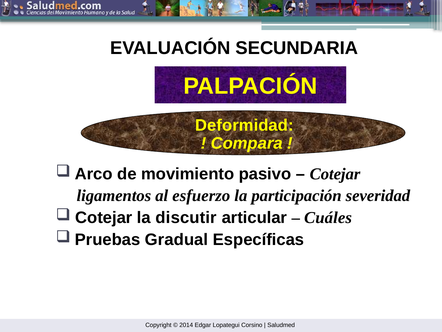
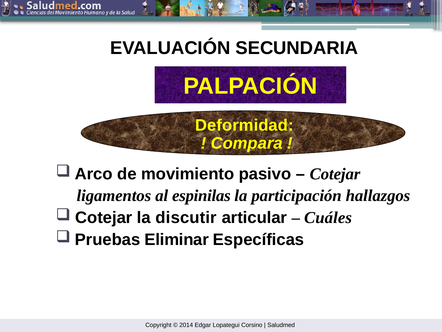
esfuerzo: esfuerzo -> espinilas (201, 196)
severidad: severidad -> hallazgos (378, 196)
Gradual: Gradual -> Eliminar (177, 239)
